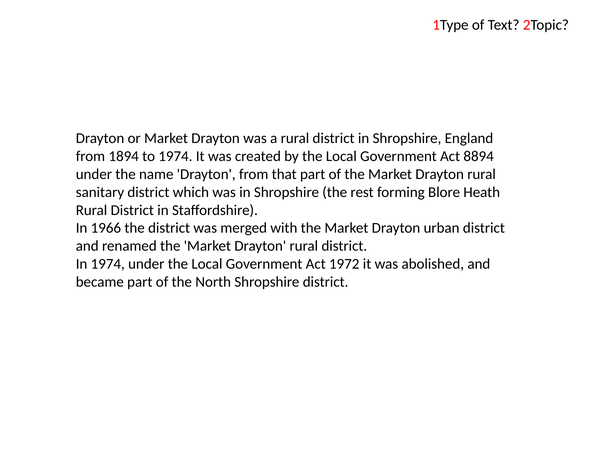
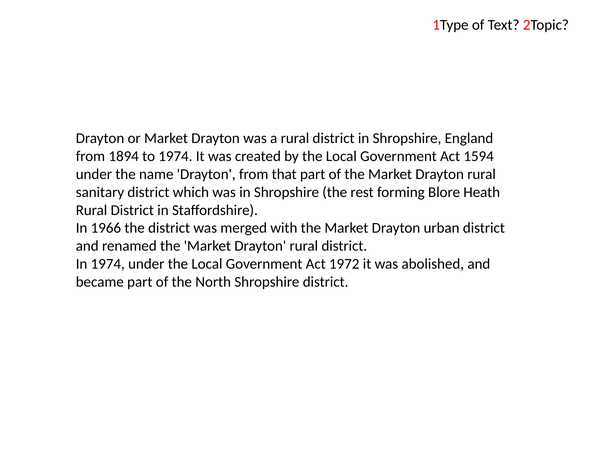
8894: 8894 -> 1594 (479, 156)
